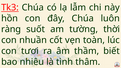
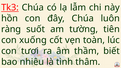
thời: thời -> tiên (112, 29)
nhuần: nhuần -> xuống (33, 40)
